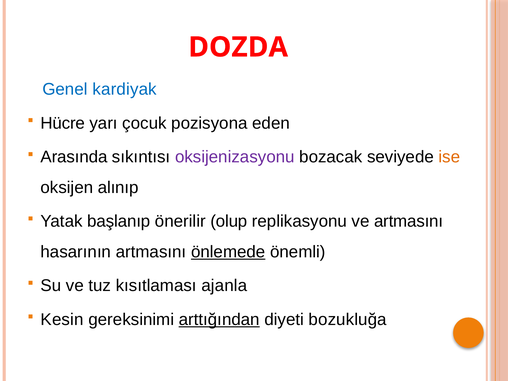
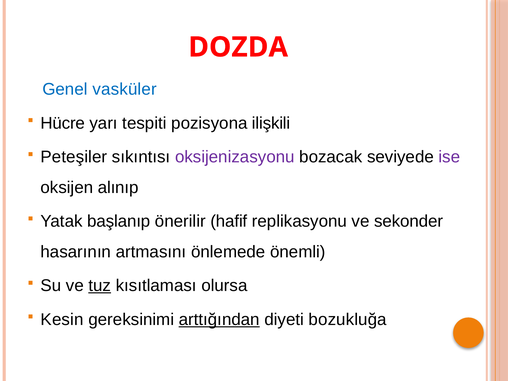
kardiyak: kardiyak -> vasküler (125, 89)
çocuk: çocuk -> tespiti (144, 123)
eden: eden -> ilişkili (271, 123)
Arasında: Arasında -> Peteşiler (74, 157)
ise colour: orange -> purple (449, 157)
olup: olup -> hafif (229, 221)
ve artmasını: artmasını -> sekonder (409, 221)
önlemede underline: present -> none (228, 252)
tuz underline: none -> present (100, 286)
ajanla: ajanla -> olursa (224, 286)
